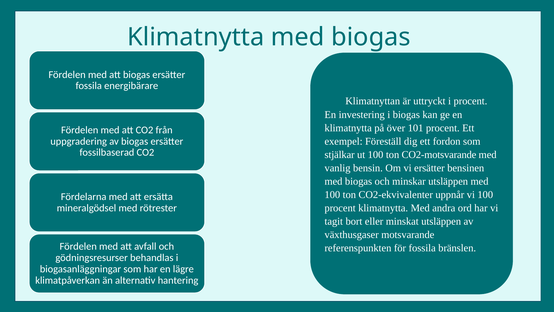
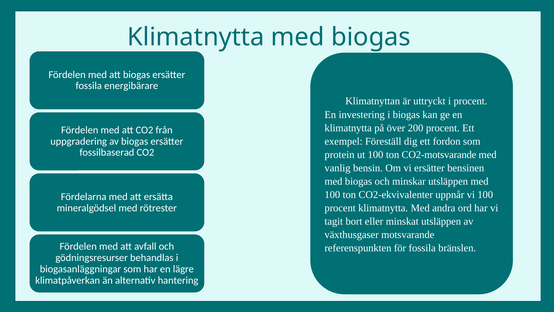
101: 101 -> 200 (416, 128)
stjälkar: stjälkar -> protein (340, 154)
